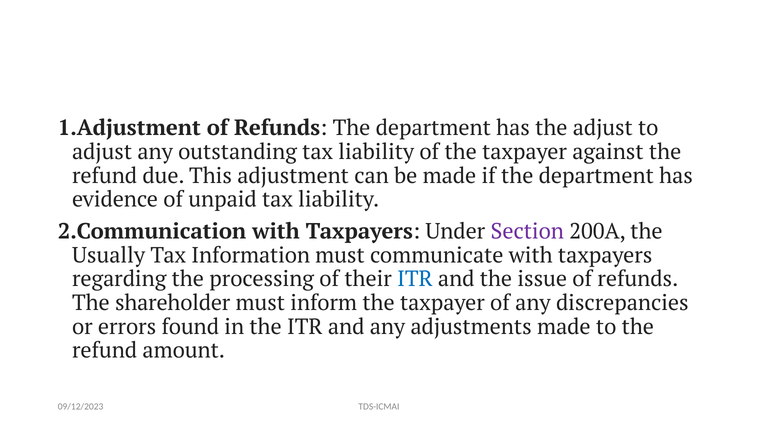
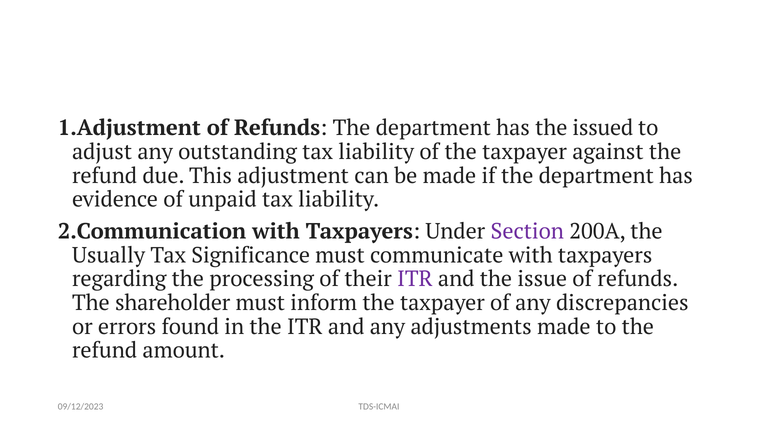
the adjust: adjust -> issued (603, 128)
Information: Information -> Significance (251, 255)
ITR colour: blue -> purple (415, 279)
